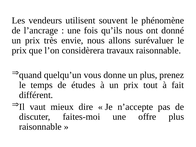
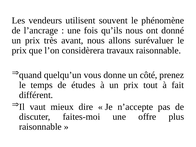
envie: envie -> avant (72, 40)
un plus: plus -> côté (149, 75)
